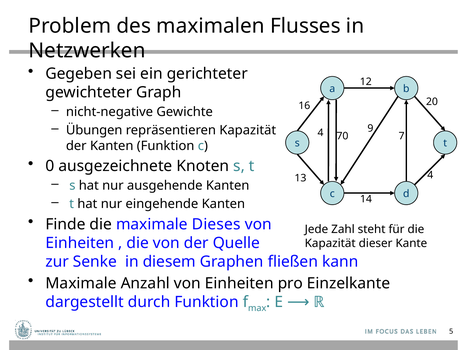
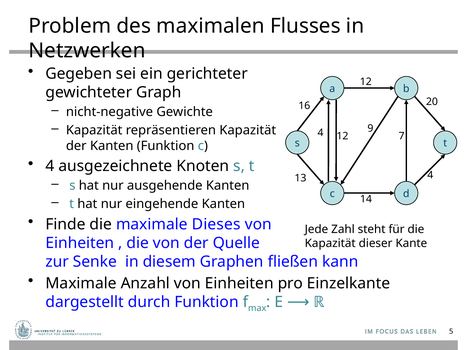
Übungen: Übungen -> Kapazität (94, 130)
4 70: 70 -> 12 (342, 136)
0: 0 -> 4 (50, 166)
